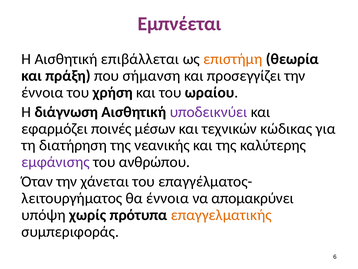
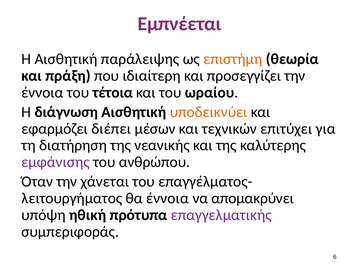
επιβάλλεται: επιβάλλεται -> παράλειψης (140, 59)
σήμανση: σήμανση -> ιδιαίτερη (152, 76)
χρήση: χρήση -> τέτοια (113, 92)
υποδεικνύει colour: purple -> orange (209, 112)
ποινές: ποινές -> διέπει (111, 128)
κώδικας: κώδικας -> επιτύχει (286, 128)
χωρίς: χωρίς -> ηθική (88, 215)
επαγγελματικής colour: orange -> purple (221, 215)
